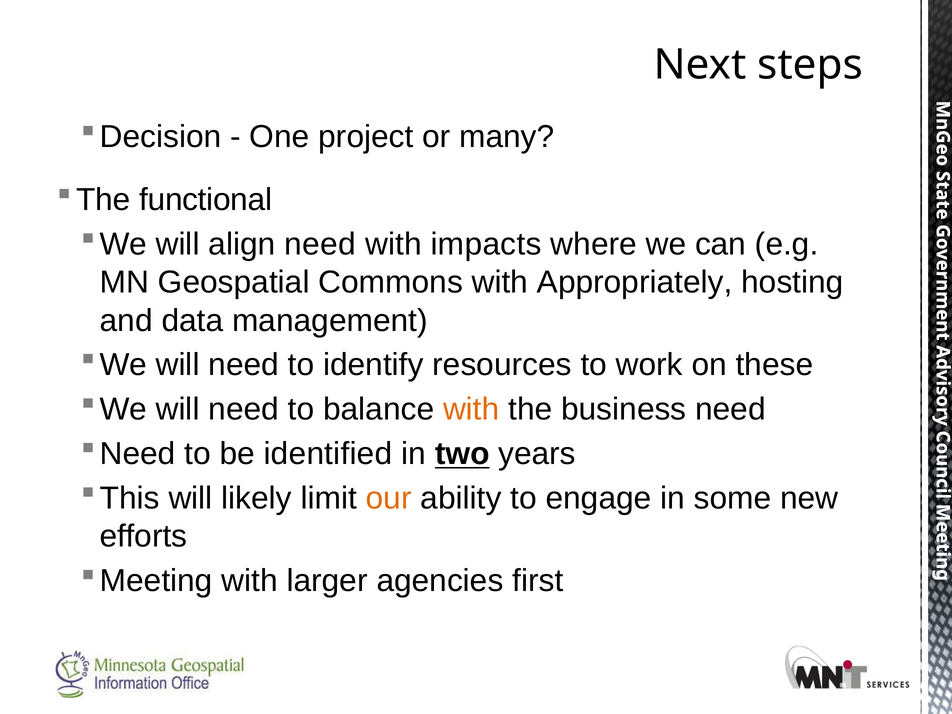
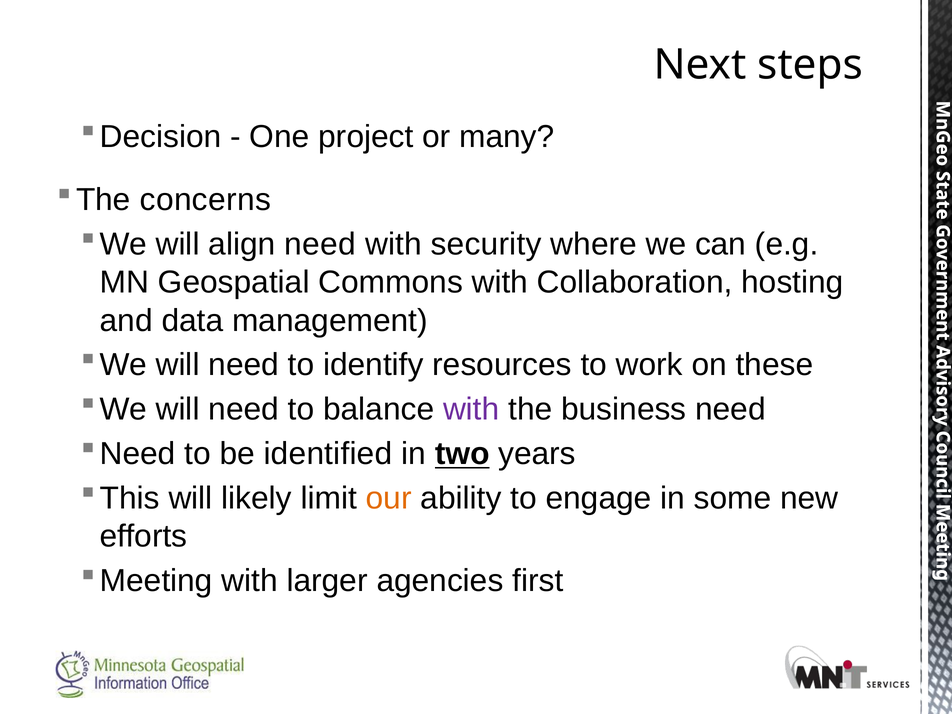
functional: functional -> concerns (205, 200)
impacts: impacts -> security (486, 244)
Appropriately: Appropriately -> Collaboration (635, 282)
with colour: orange -> purple (471, 409)
